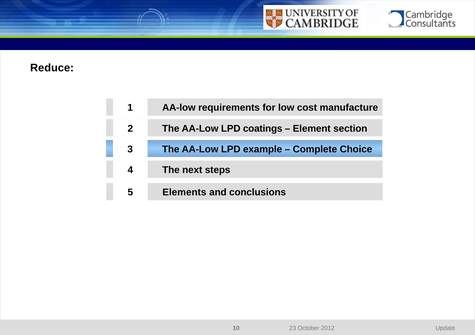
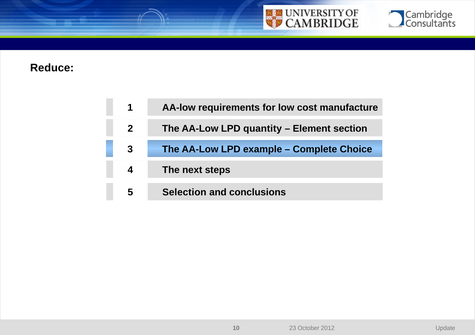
coatings: coatings -> quantity (263, 129)
Elements: Elements -> Selection (184, 192)
